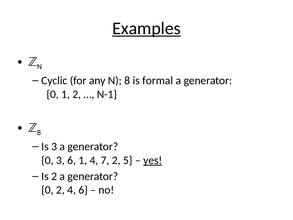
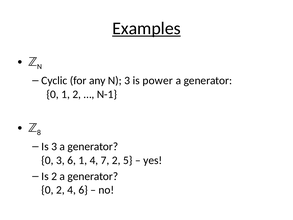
N 8: 8 -> 3 (127, 80)
formal: formal -> power (158, 80)
yes underline: present -> none (153, 160)
